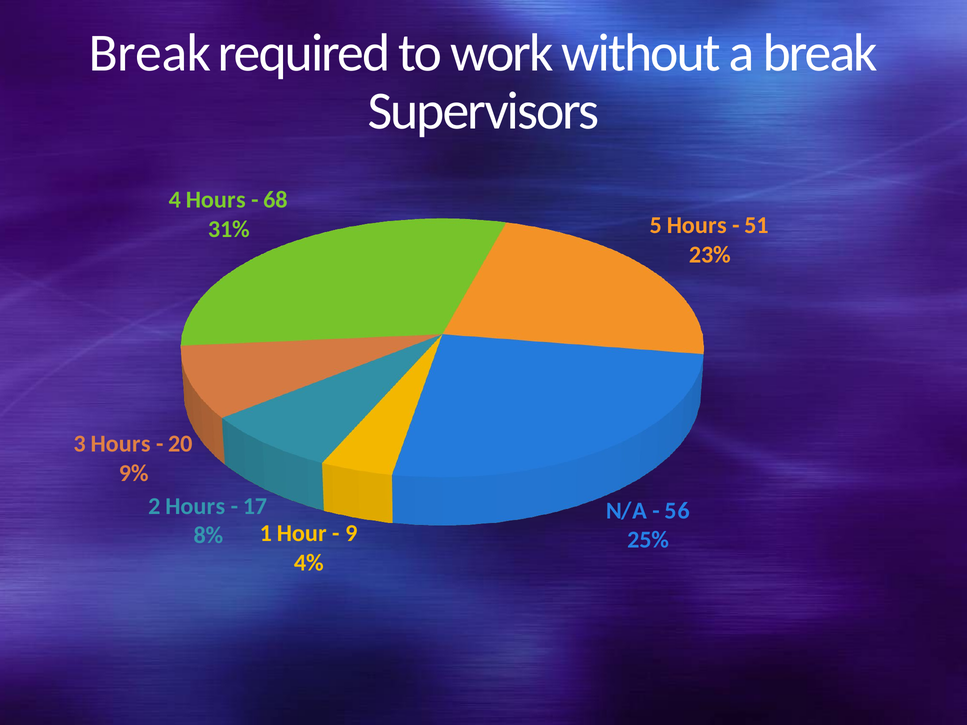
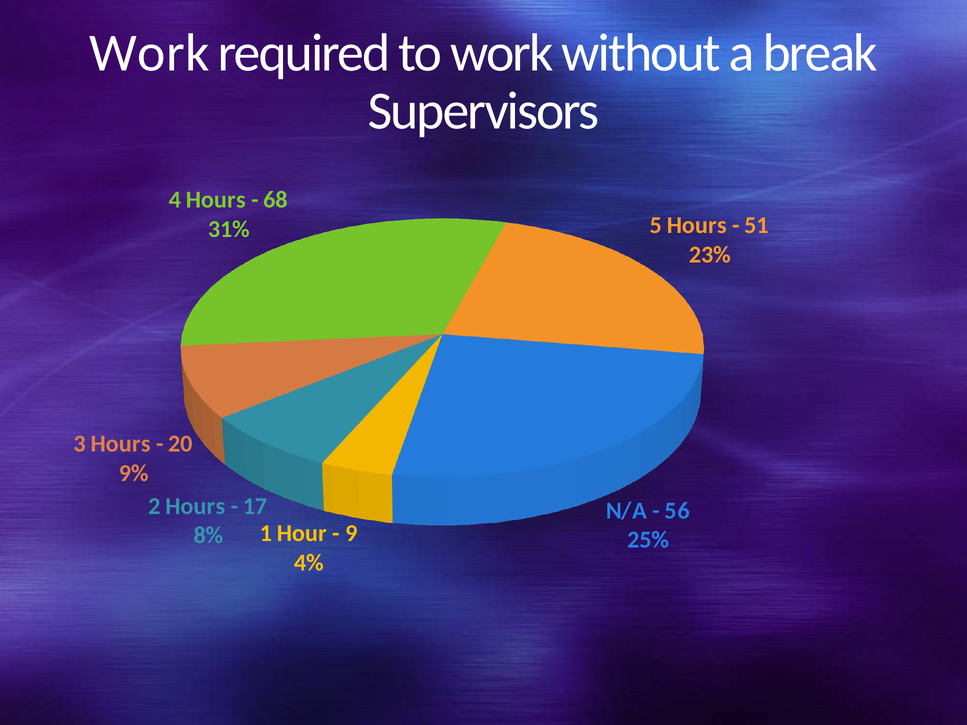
Break: Break -> Work (149, 53)
